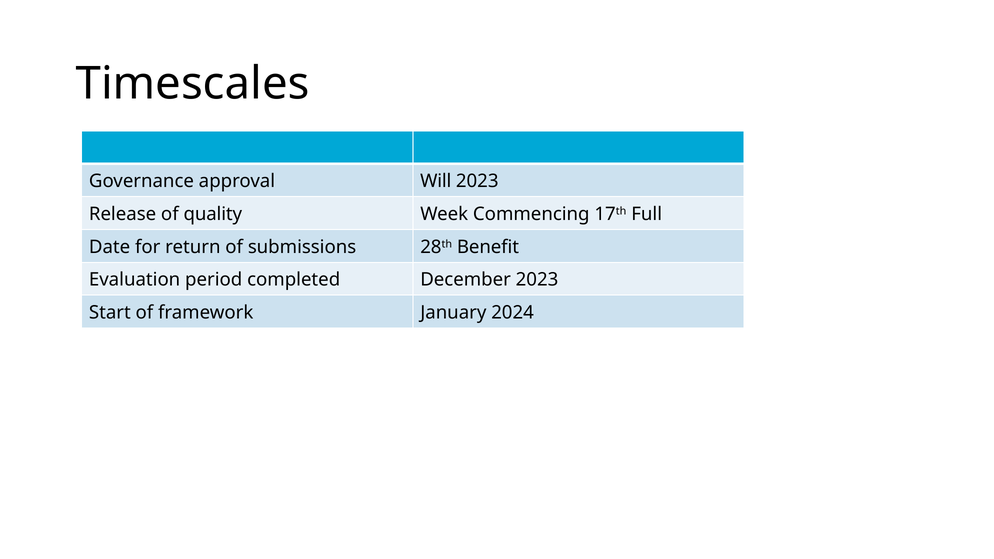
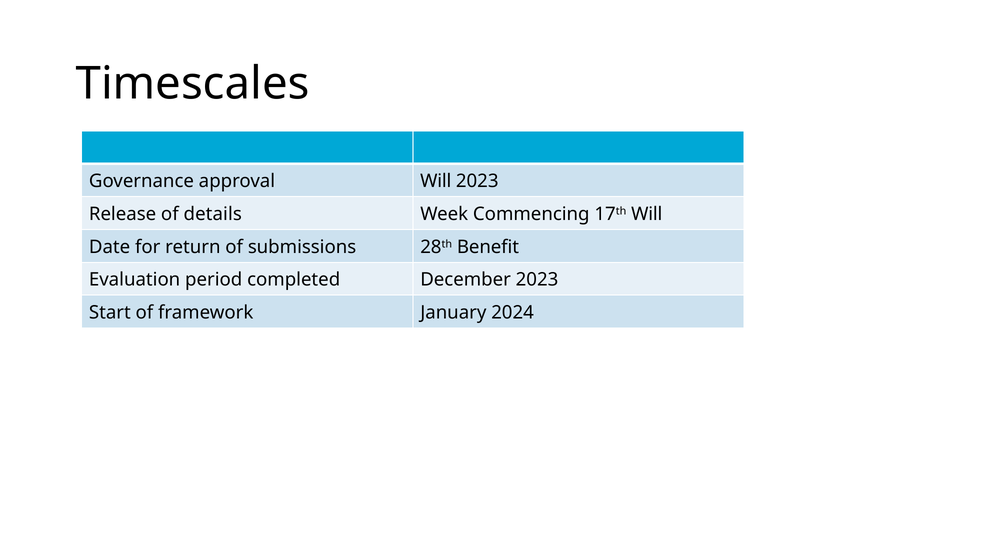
quality: quality -> details (213, 214)
17th Full: Full -> Will (647, 214)
